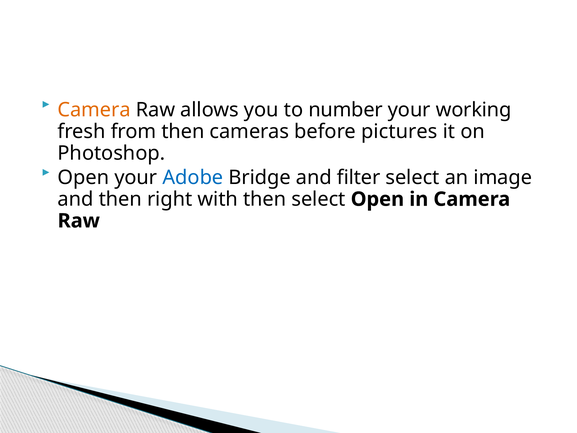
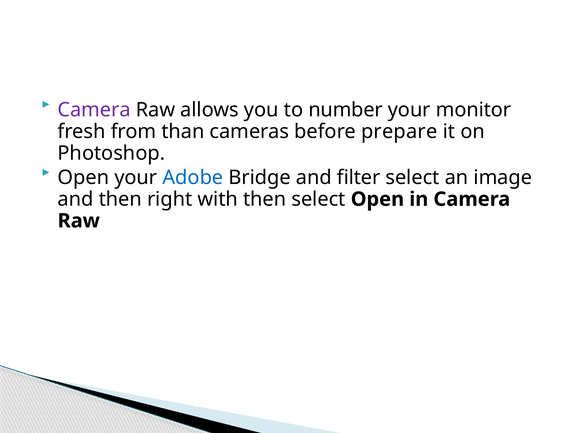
Camera colour: orange -> purple (94, 110)
working: working -> monitor (474, 110)
from then: then -> than (183, 131)
pictures: pictures -> prepare (399, 131)
